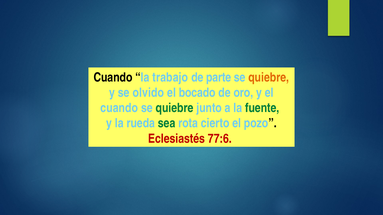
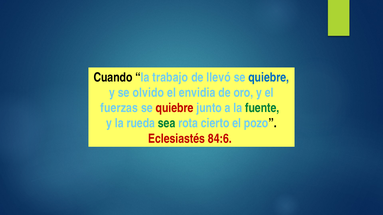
parte: parte -> llevó (219, 78)
quiebre colour: orange -> blue (269, 78)
bocado: bocado -> envidia (197, 93)
cuando: cuando -> fuerzas (119, 108)
quiebre colour: green -> red (175, 108)
77:6: 77:6 -> 84:6 (220, 139)
